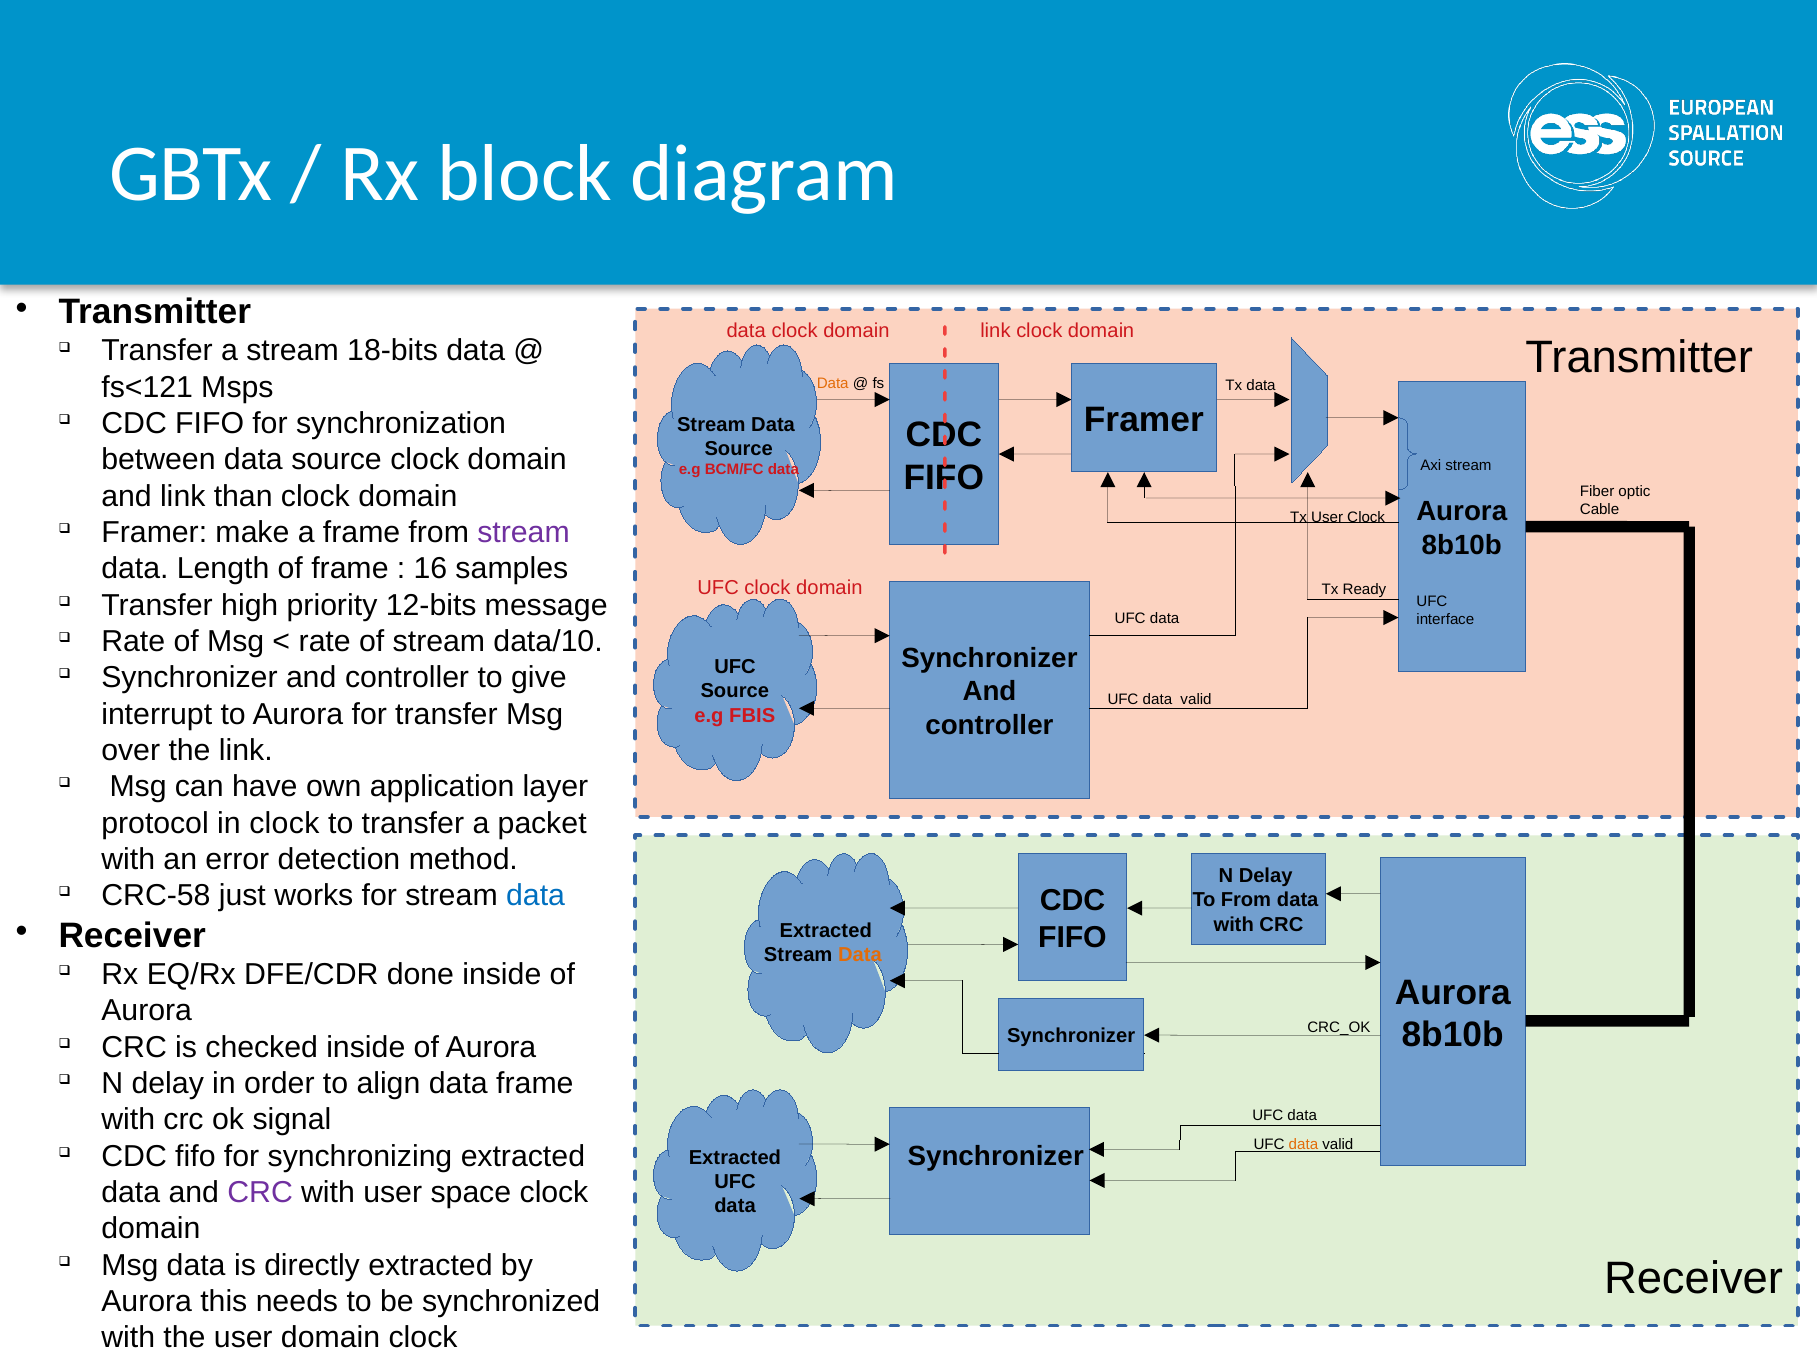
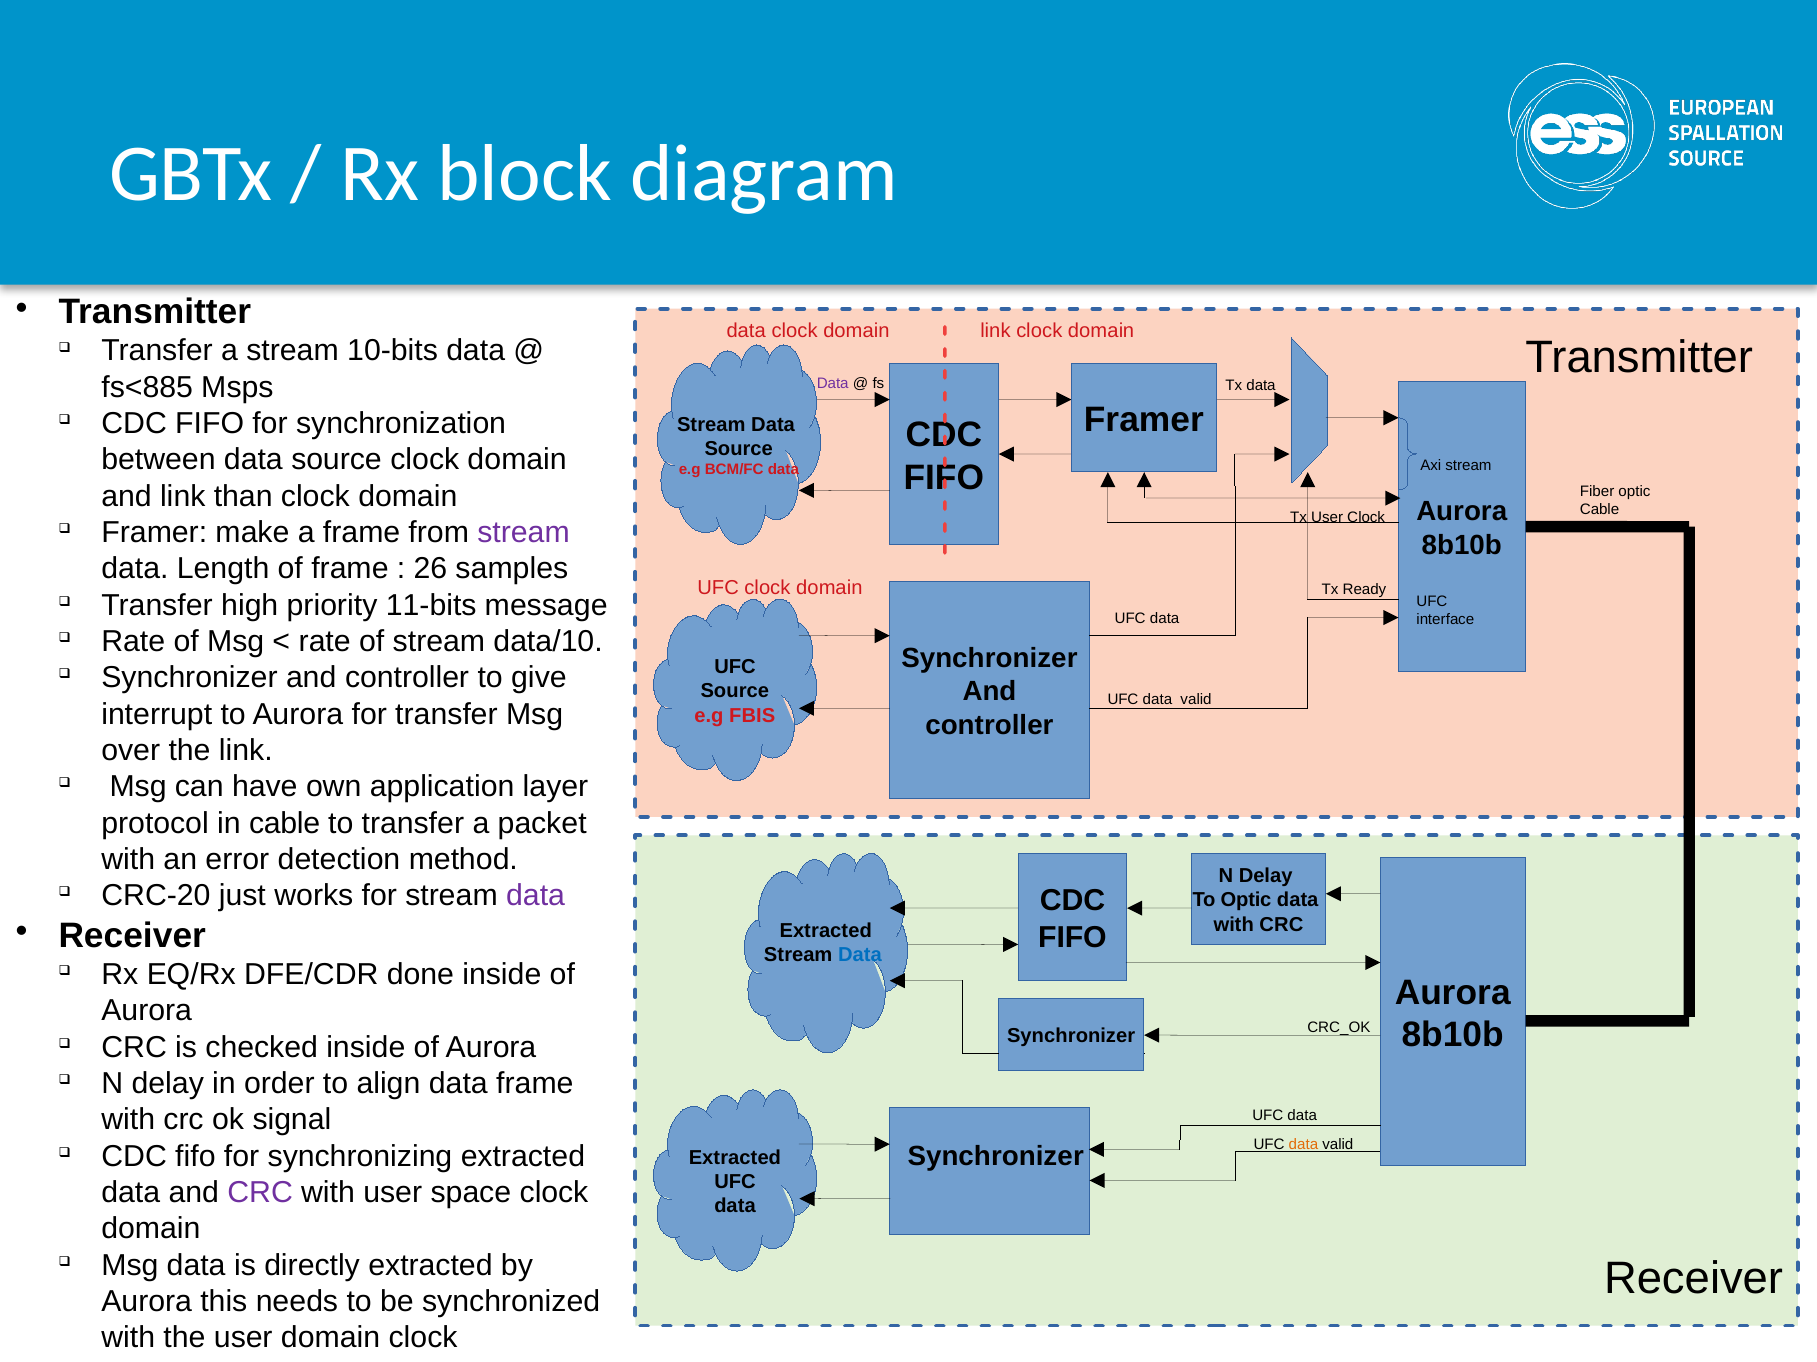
18-bits: 18-bits -> 10-bits (393, 351)
fs<121: fs<121 -> fs<885 (147, 388)
Data colour: orange -> purple (833, 384)
16: 16 -> 26 (430, 569)
12-bits: 12-bits -> 11-bits (431, 606)
in clock: clock -> cable (285, 824)
CRC-58: CRC-58 -> CRC-20 (156, 896)
data colour: blue -> purple (536, 896)
To From: From -> Optic (1246, 901)
Data colour: orange -> blue (860, 955)
